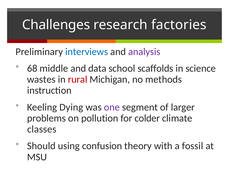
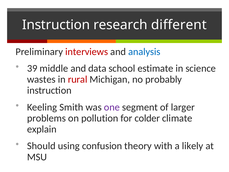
Challenges: Challenges -> Instruction (56, 25)
factories: factories -> different (179, 25)
interviews colour: blue -> red (87, 52)
analysis colour: purple -> blue (144, 52)
68: 68 -> 39 (32, 68)
scaffolds: scaffolds -> estimate (155, 68)
methods: methods -> probably (164, 79)
Dying: Dying -> Smith (71, 107)
classes: classes -> explain (42, 129)
fossil: fossil -> likely (193, 146)
